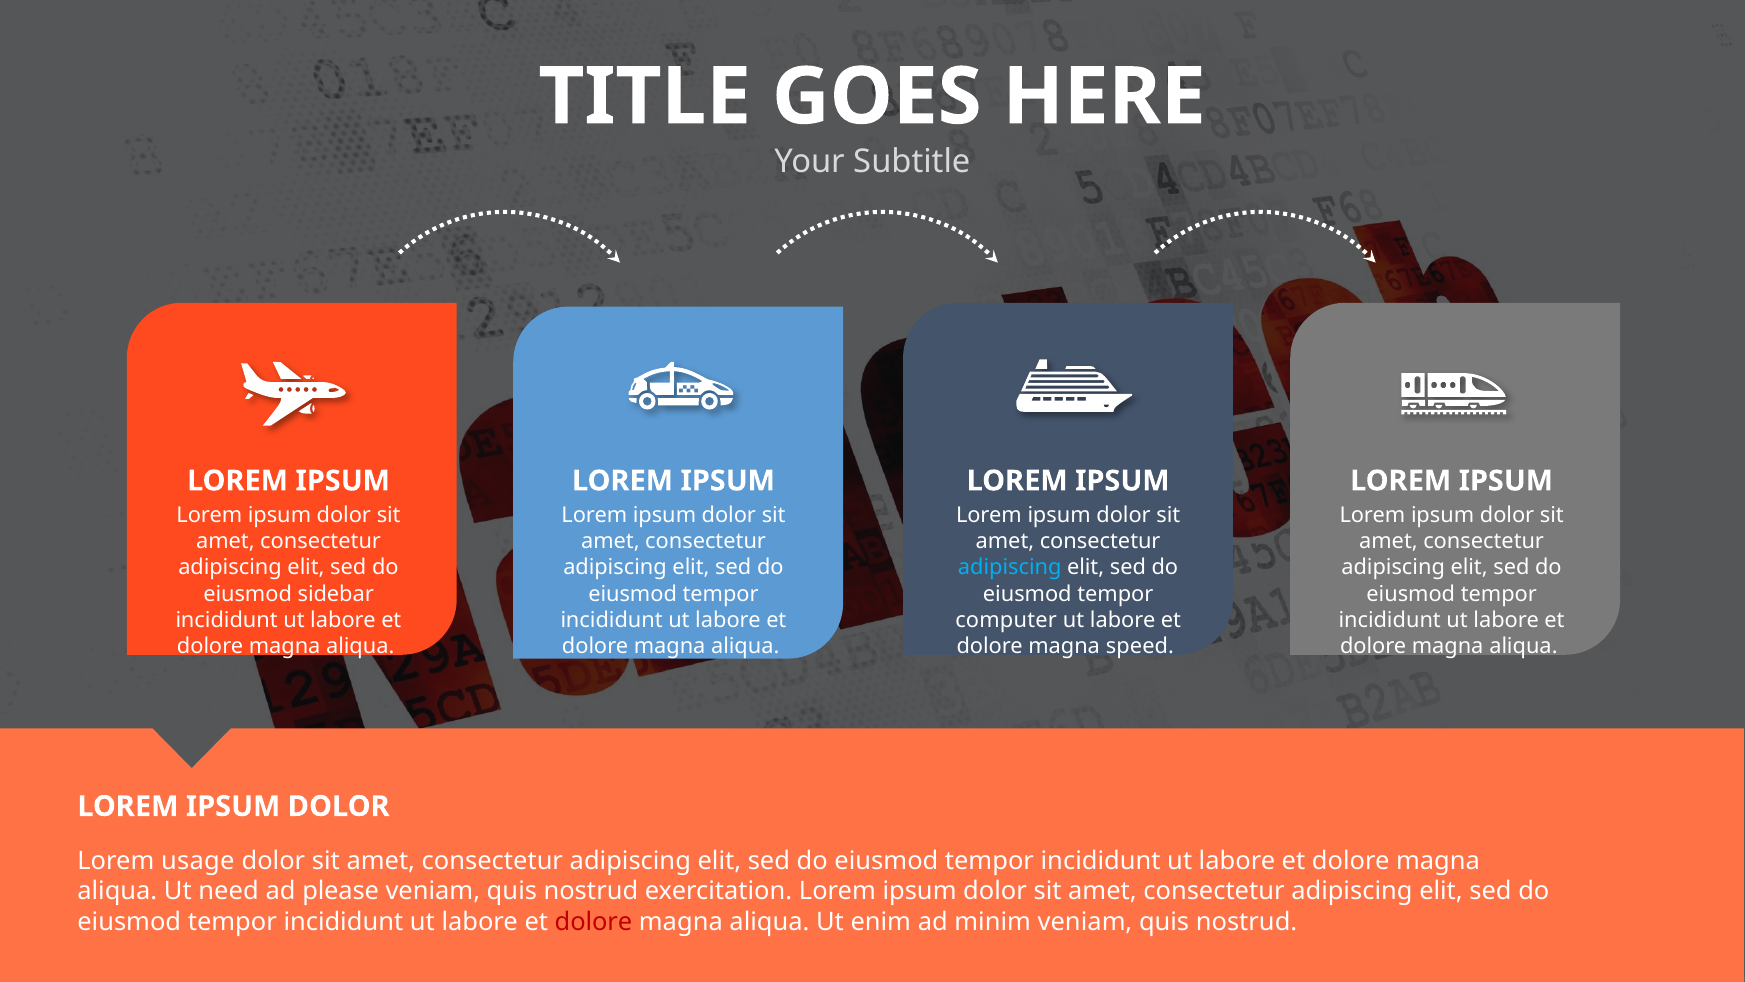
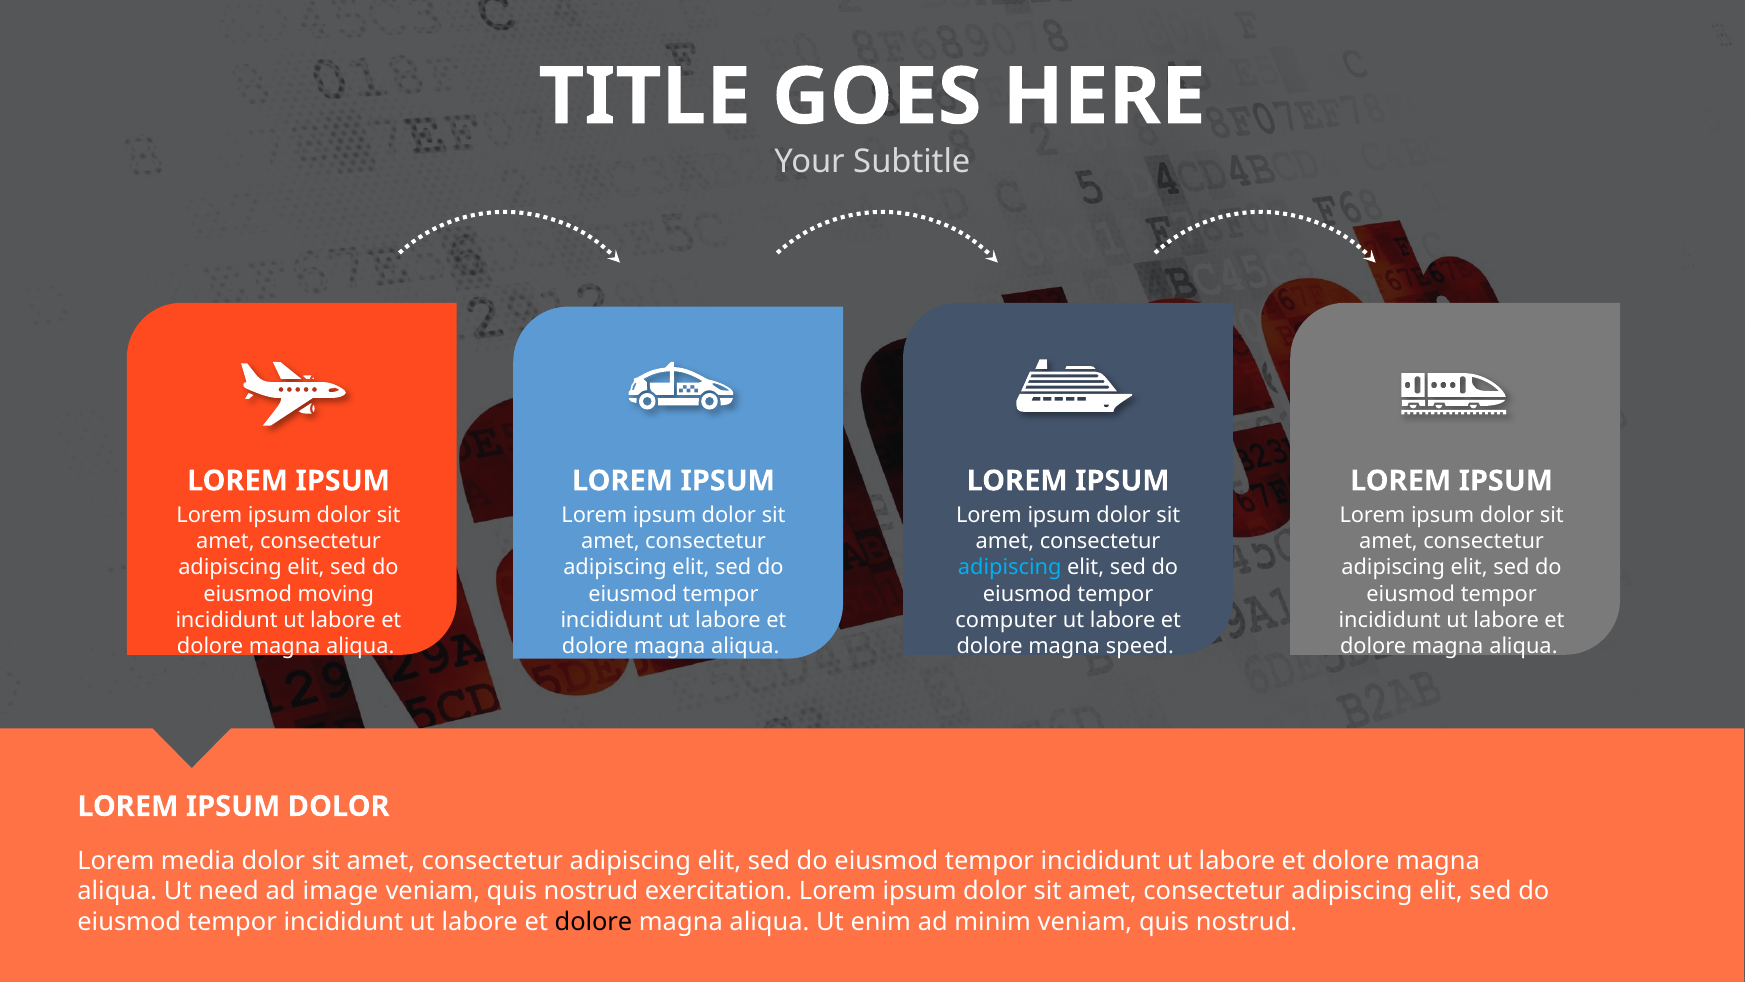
sidebar: sidebar -> moving (336, 594)
usage: usage -> media (198, 860)
please: please -> image (340, 891)
dolore colour: red -> black (593, 921)
